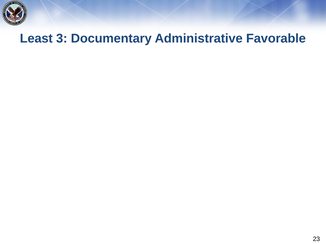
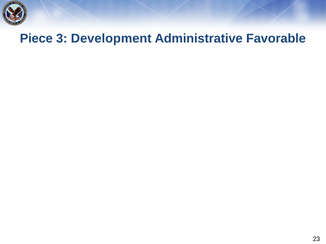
Least: Least -> Piece (36, 38)
Documentary: Documentary -> Development (111, 38)
